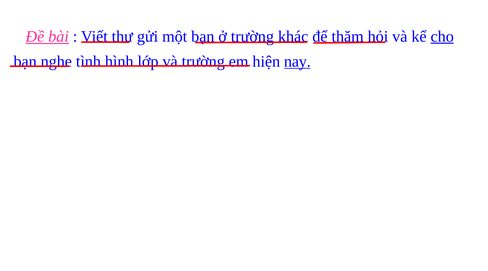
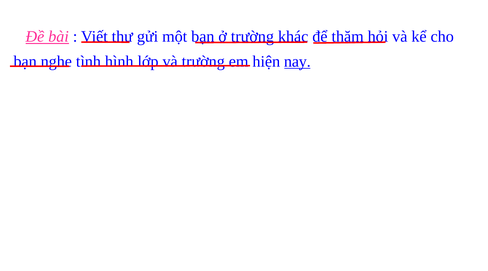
cho underline: present -> none (442, 36)
